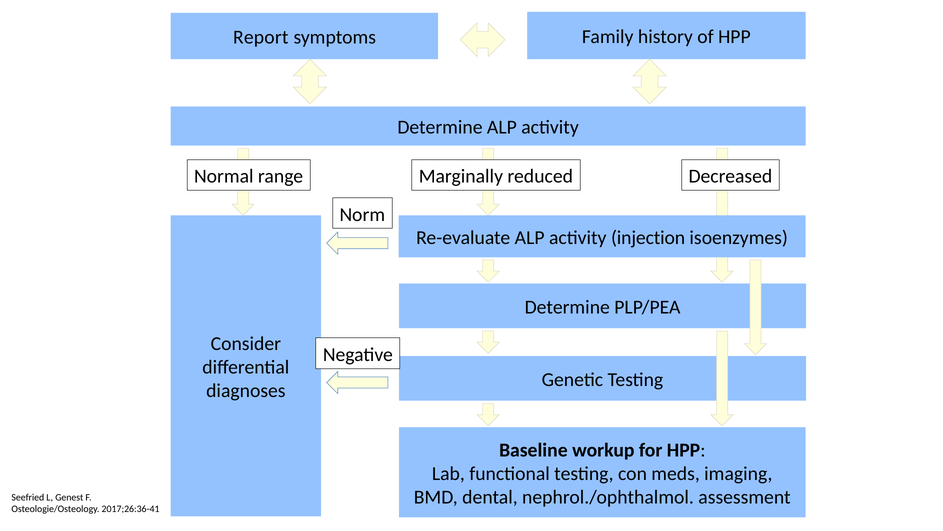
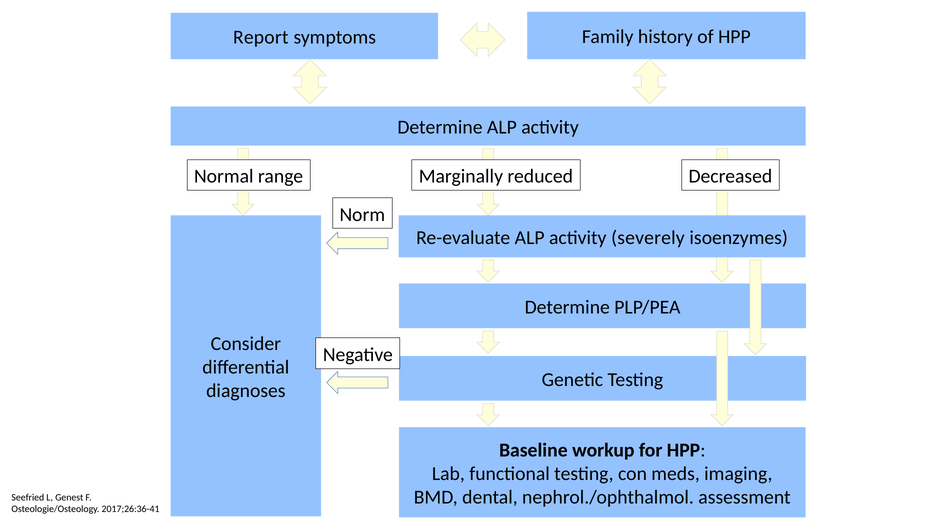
injection: injection -> severely (648, 237)
